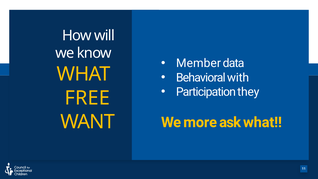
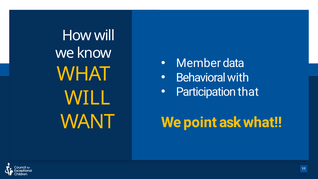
they: they -> that (248, 92)
FREE: FREE -> WILL (87, 98)
more: more -> point (200, 122)
